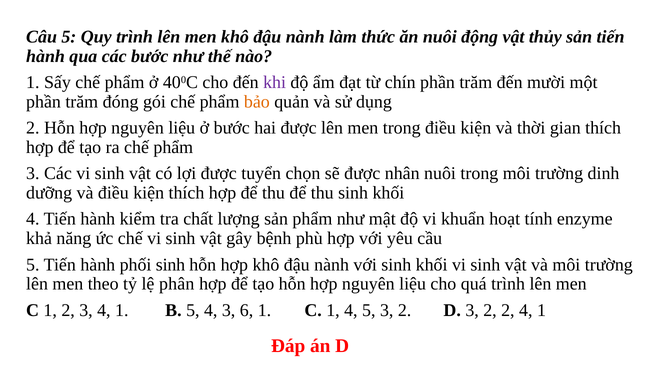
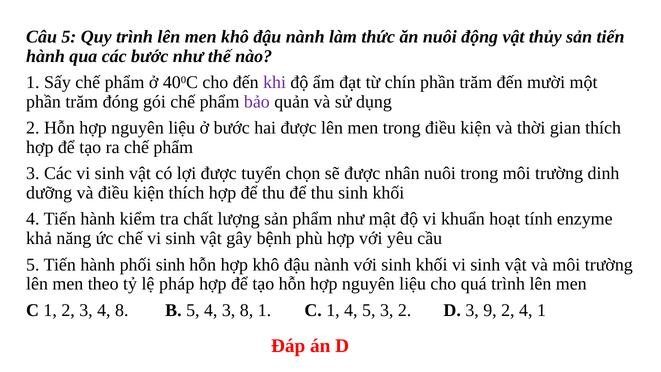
bảo colour: orange -> purple (257, 102)
phân: phân -> pháp (177, 284)
3 4 1: 1 -> 8 (122, 310)
3 6: 6 -> 8 (247, 310)
D 3 2: 2 -> 9 (490, 310)
